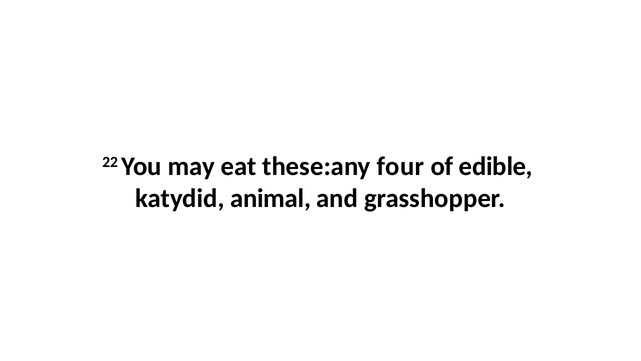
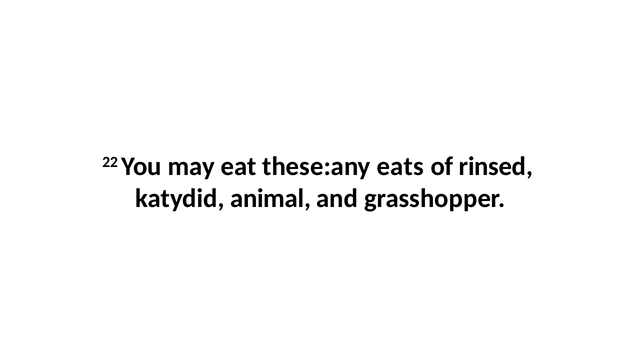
four: four -> eats (400, 166)
edible: edible -> rinsed (496, 166)
